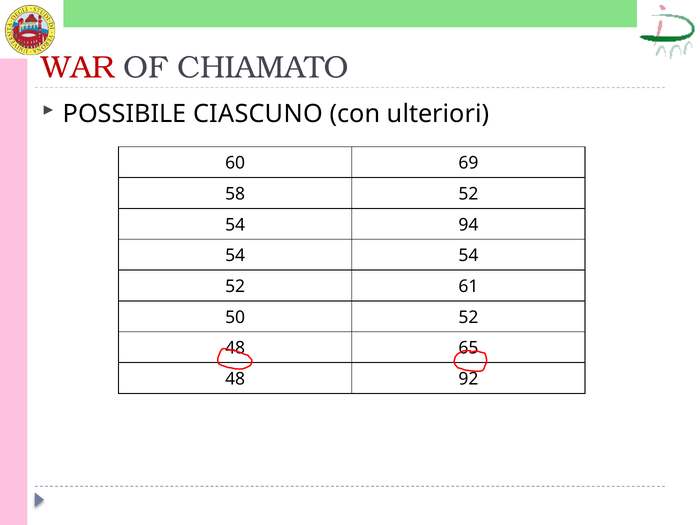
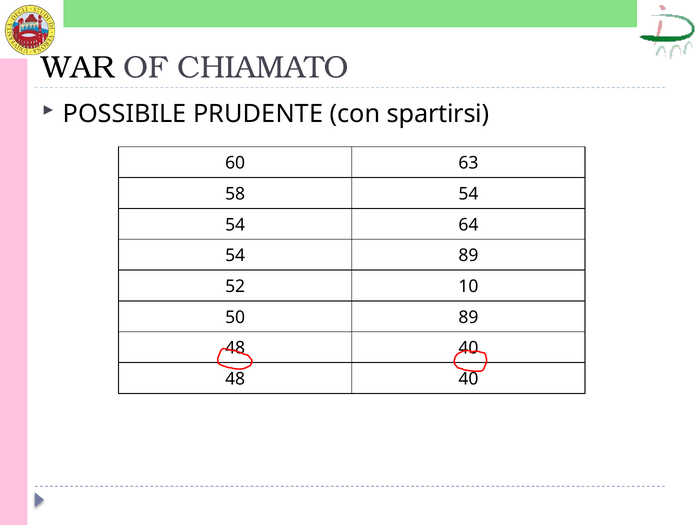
WAR colour: red -> black (78, 67)
CIASCUNO: CIASCUNO -> PRUDENTE (258, 114)
ulteriori: ulteriori -> spartirsi (438, 114)
69: 69 -> 63 (468, 163)
58 52: 52 -> 54 (468, 194)
94: 94 -> 64 (468, 225)
54 54: 54 -> 89 (468, 256)
61: 61 -> 10 (468, 286)
50 52: 52 -> 89 (468, 317)
65: 65 -> 40 (468, 348)
92: 92 -> 40 (468, 379)
